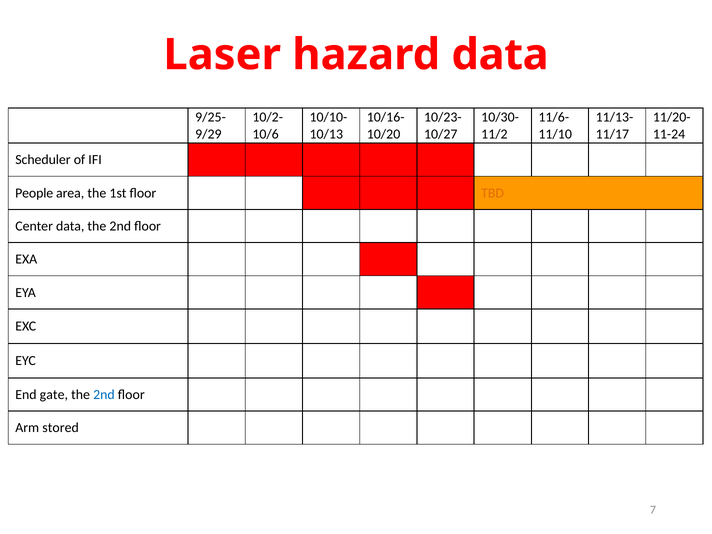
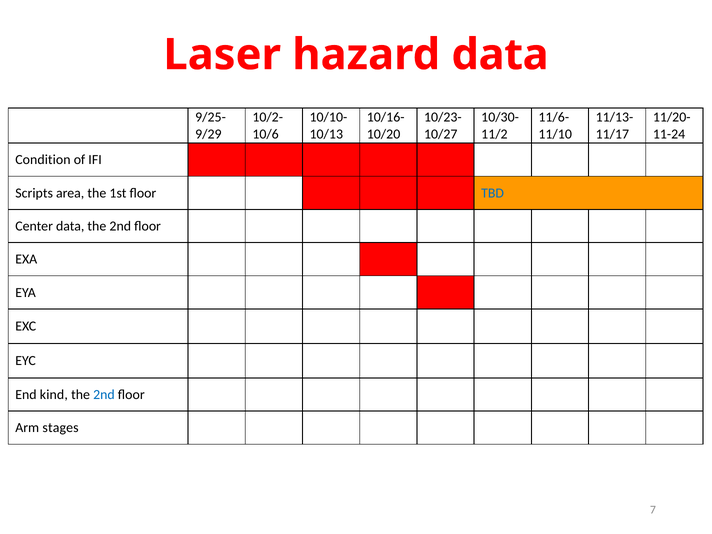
Scheduler: Scheduler -> Condition (43, 160)
People: People -> Scripts (34, 193)
TBD colour: orange -> blue (493, 193)
gate: gate -> kind (54, 395)
stored: stored -> stages (61, 428)
